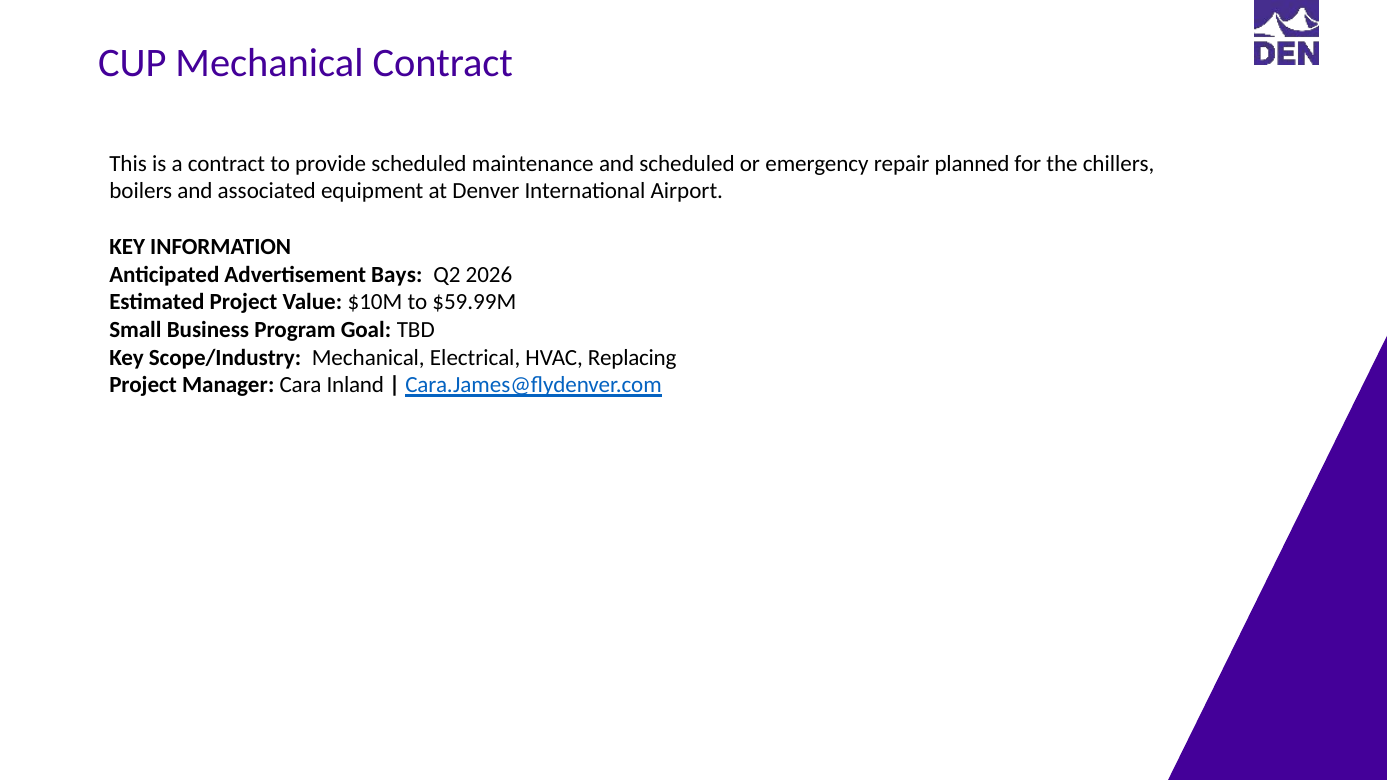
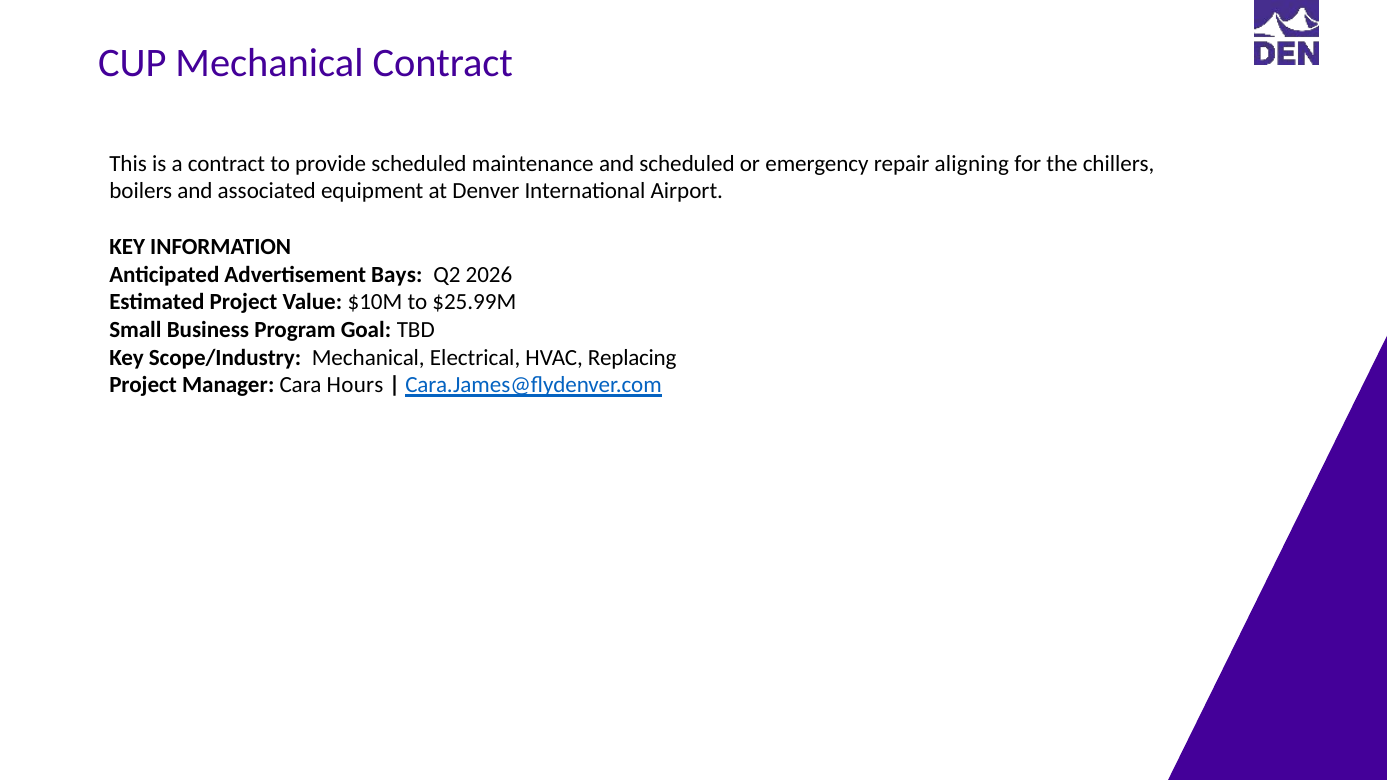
planned: planned -> aligning (972, 164)
$59.99M: $59.99M -> $25.99M (474, 302)
Inland: Inland -> Hours (355, 385)
